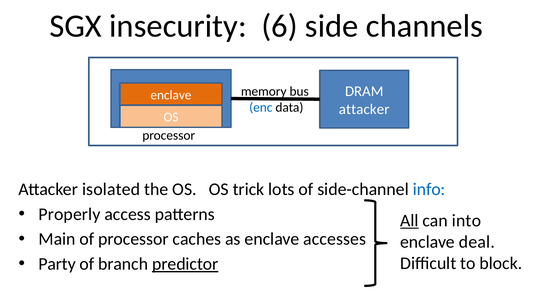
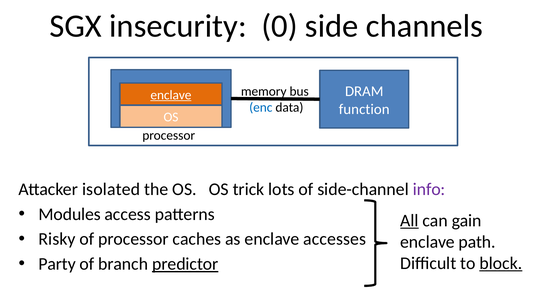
6: 6 -> 0 (280, 26)
enclave underline: none -> present (171, 95)
attacker: attacker -> function (364, 109)
info colour: blue -> purple (429, 189)
Properly: Properly -> Modules (70, 214)
into: into -> gain (467, 220)
Main: Main -> Risky (57, 239)
deal: deal -> path (477, 242)
block underline: none -> present (501, 263)
